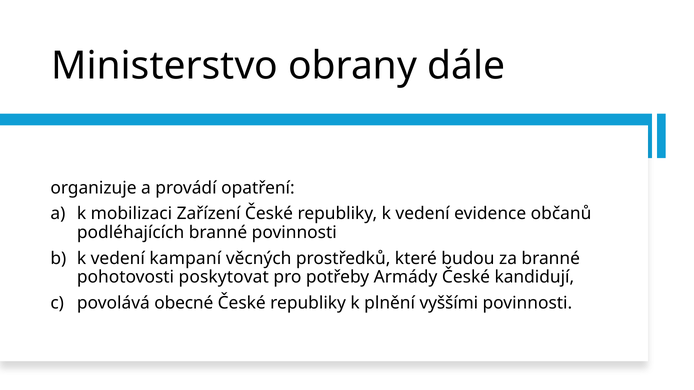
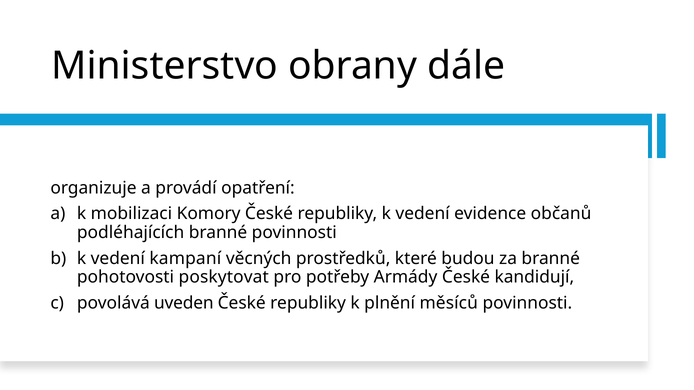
Zařízení: Zařízení -> Komory (209, 214)
obecné: obecné -> uveden (184, 303)
vyššími: vyššími -> měsíců (449, 303)
